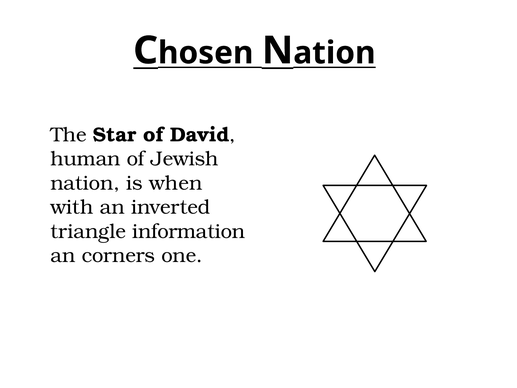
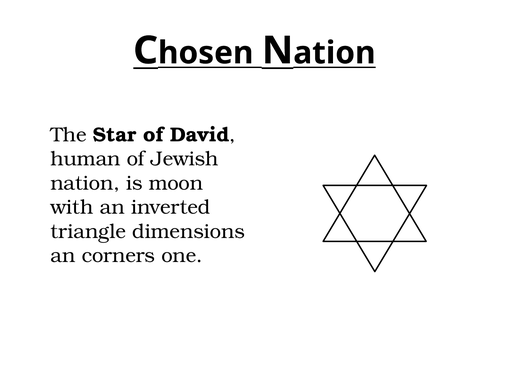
when: when -> moon (176, 183)
information: information -> dimensions (189, 231)
